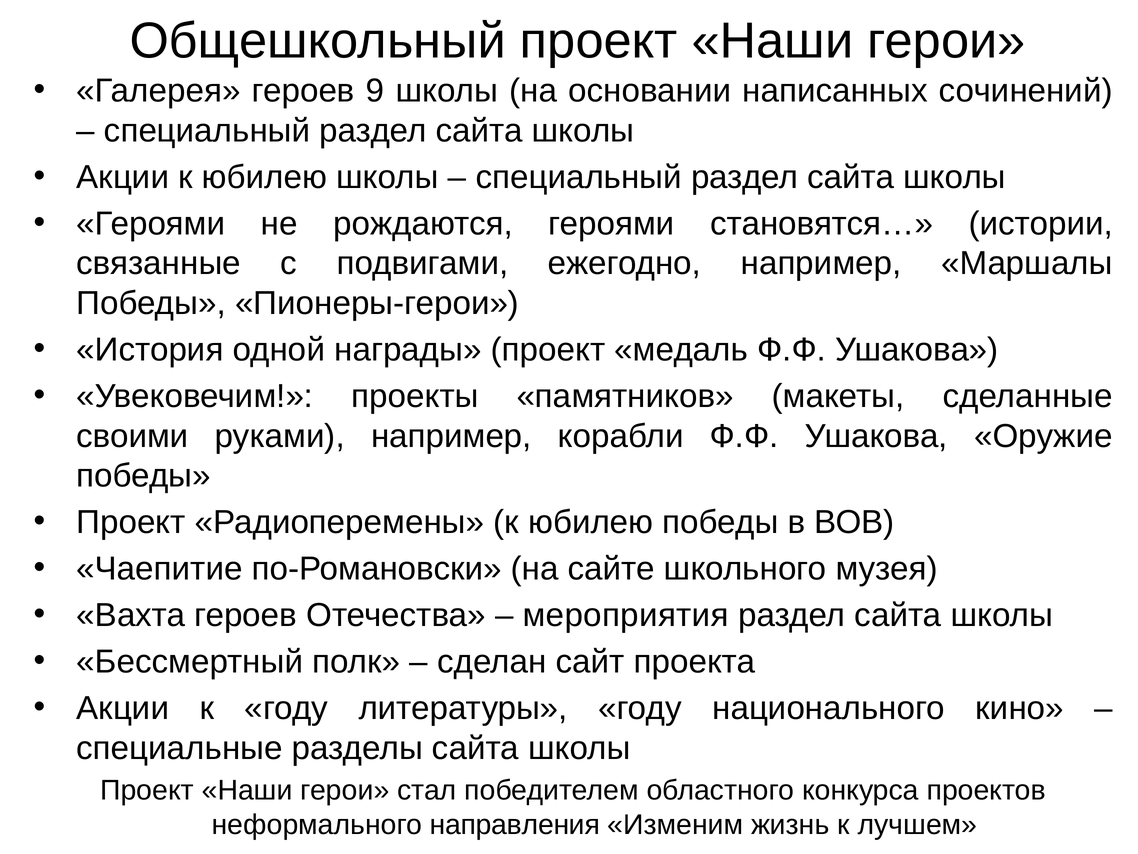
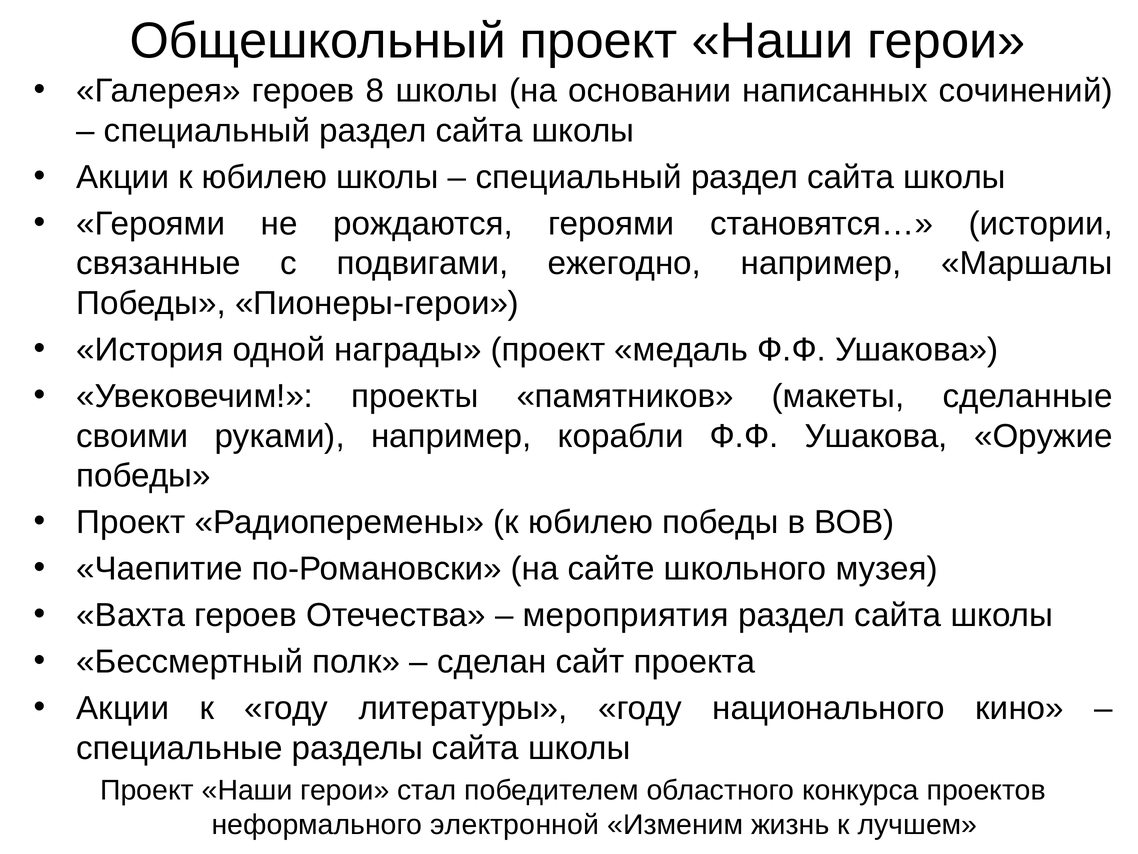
9: 9 -> 8 (375, 91)
направления: направления -> электронной (515, 824)
